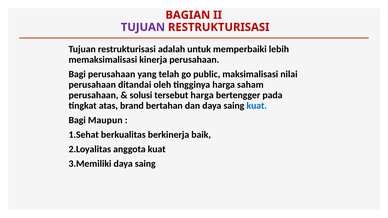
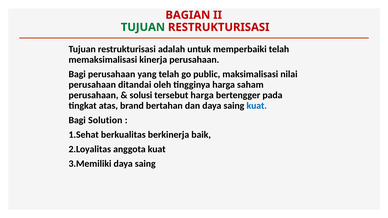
TUJUAN colour: purple -> green (143, 27)
memperbaiki lebih: lebih -> telah (279, 49)
Maupun: Maupun -> Solution (105, 120)
